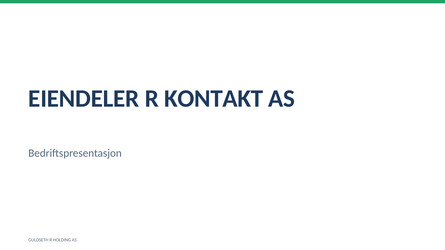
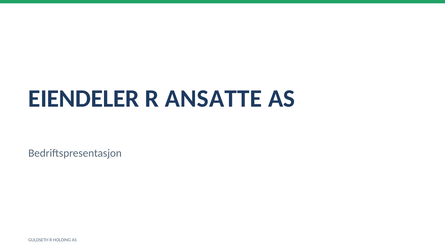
KONTAKT: KONTAKT -> ANSATTE (213, 99)
